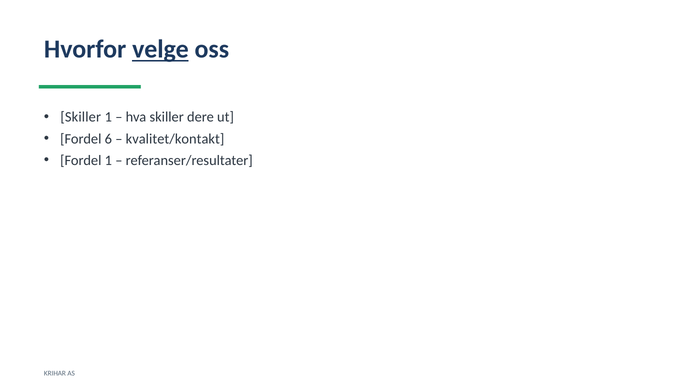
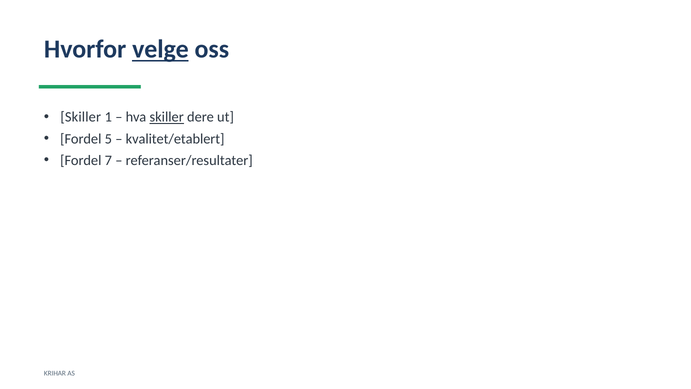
skiller underline: none -> present (167, 117)
6: 6 -> 5 (108, 139)
kvalitet/kontakt: kvalitet/kontakt -> kvalitet/etablert (175, 139)
Fordel 1: 1 -> 7 (108, 160)
